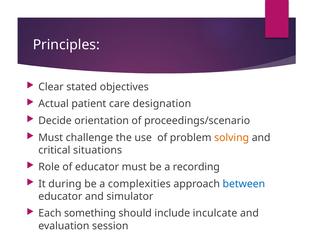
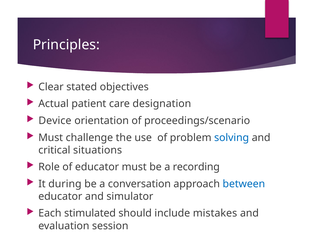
Decide: Decide -> Device (55, 121)
solving colour: orange -> blue (232, 137)
complexities: complexities -> conversation (139, 184)
something: something -> stimulated (90, 213)
inculcate: inculcate -> mistakes (215, 213)
